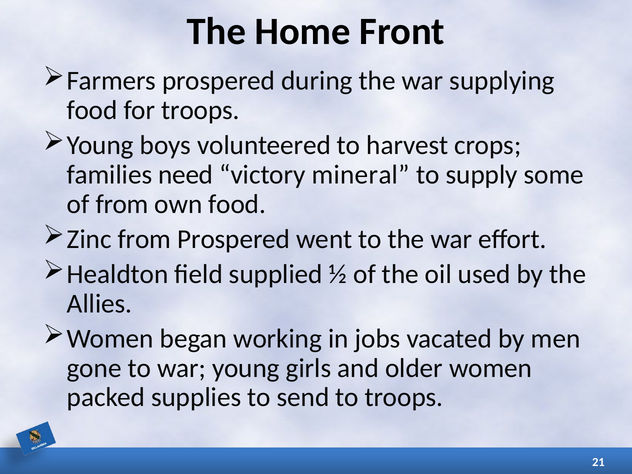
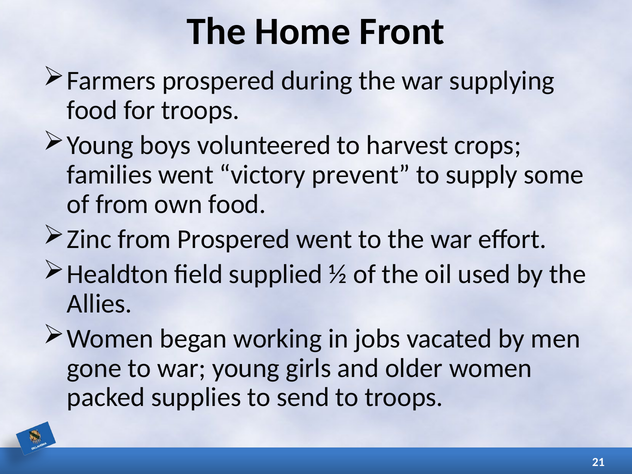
families need: need -> went (186, 175)
mineral: mineral -> prevent (361, 175)
